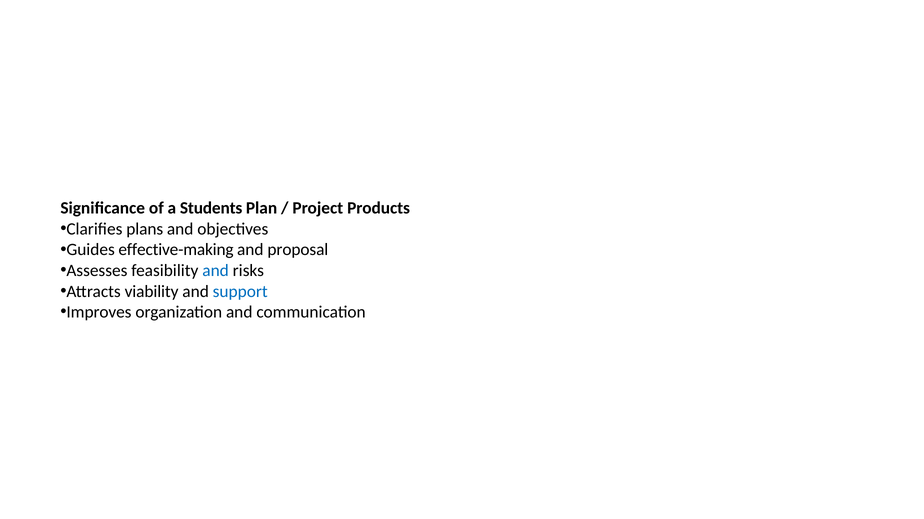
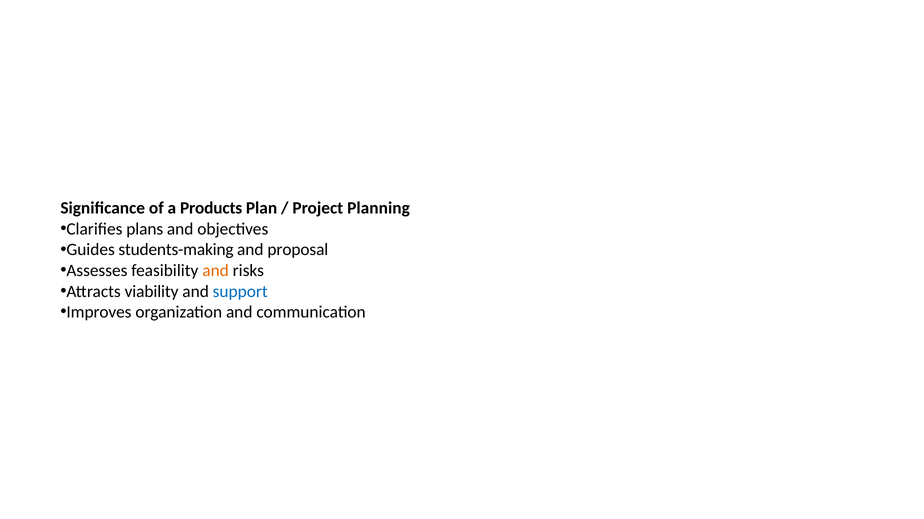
Students: Students -> Products (211, 209)
Products: Products -> Planning (379, 209)
effective-making: effective-making -> students-making (176, 250)
and colour: blue -> orange (216, 271)
